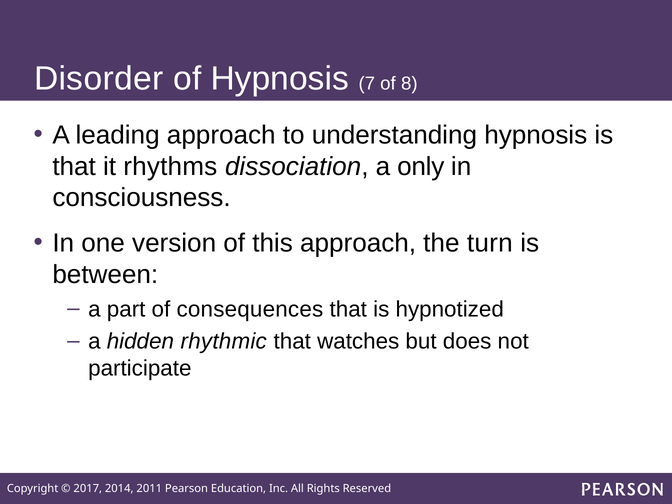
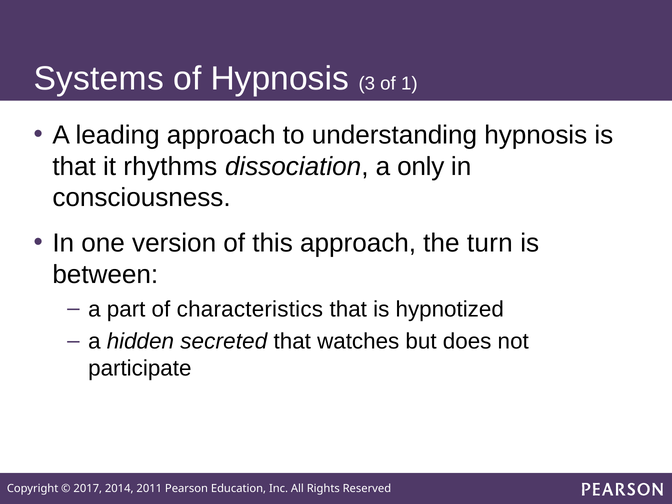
Disorder: Disorder -> Systems (99, 79)
7: 7 -> 3 (367, 84)
8: 8 -> 1 (409, 84)
consequences: consequences -> characteristics (250, 309)
rhythmic: rhythmic -> secreted (224, 342)
